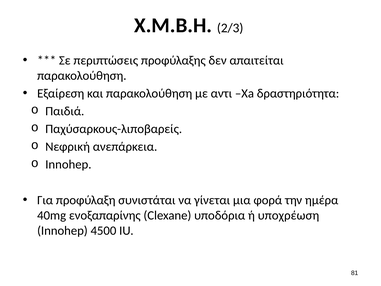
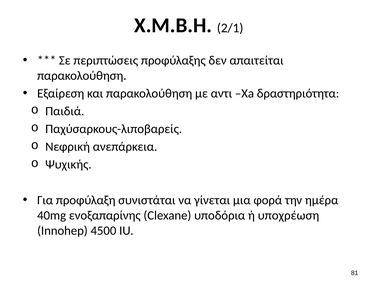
2/3: 2/3 -> 2/1 (230, 28)
Innohep: Innohep -> Ψυχικής (68, 164)
